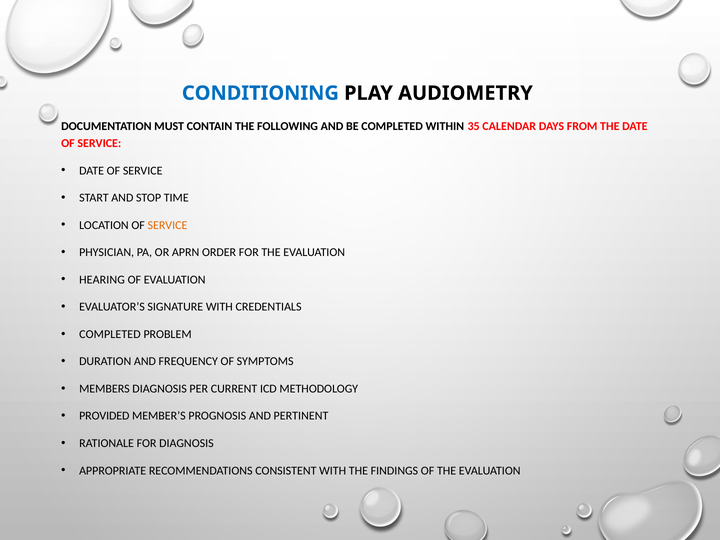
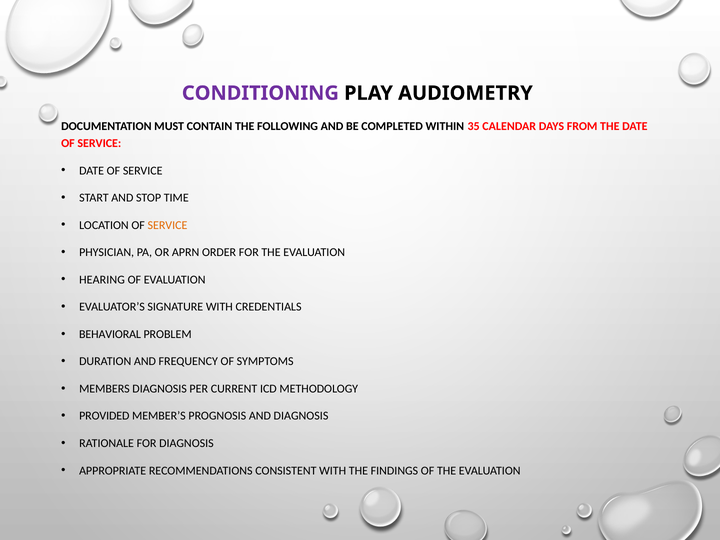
CONDITIONING colour: blue -> purple (260, 93)
COMPLETED: COMPLETED -> BEHAVIORAL (110, 334)
AND PERTINENT: PERTINENT -> DIAGNOSIS (301, 416)
